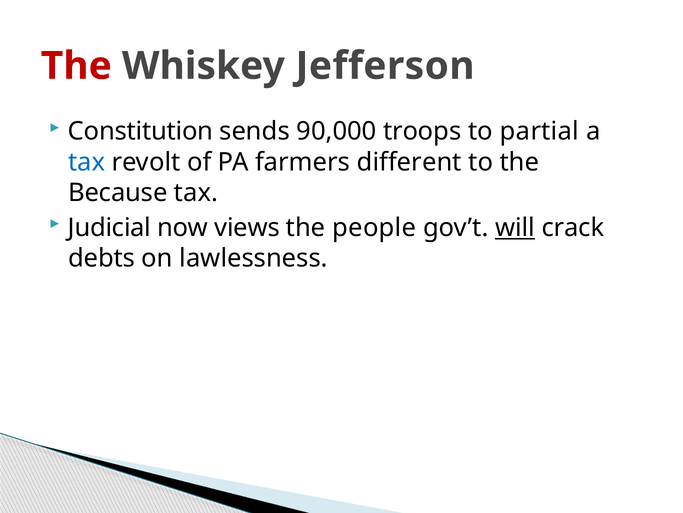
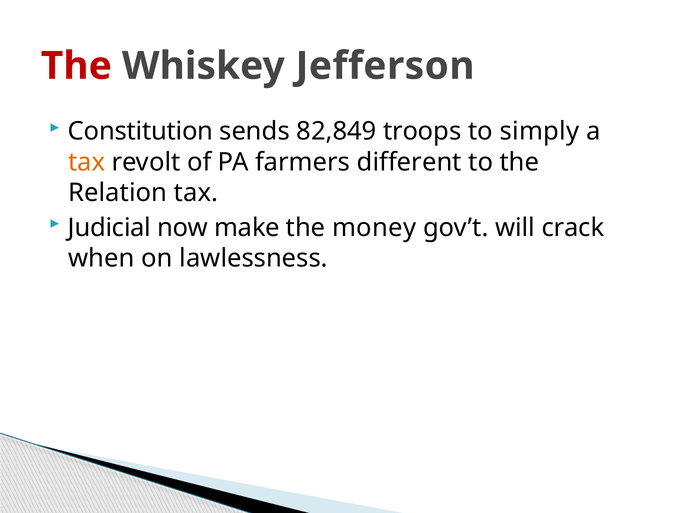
90,000: 90,000 -> 82,849 (337, 131)
partial: partial -> simply (540, 131)
tax colour: blue -> orange (87, 162)
Because: Because -> Relation (118, 193)
views: views -> make (247, 227)
people: people -> money (374, 227)
will underline: present -> none (515, 227)
debts: debts -> when (101, 258)
